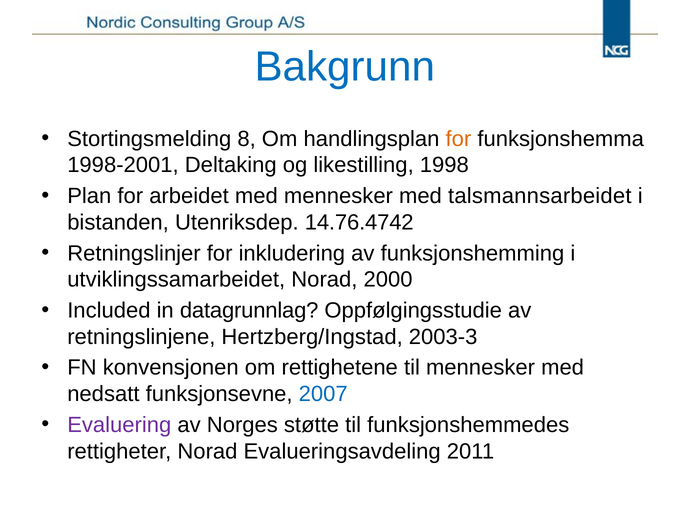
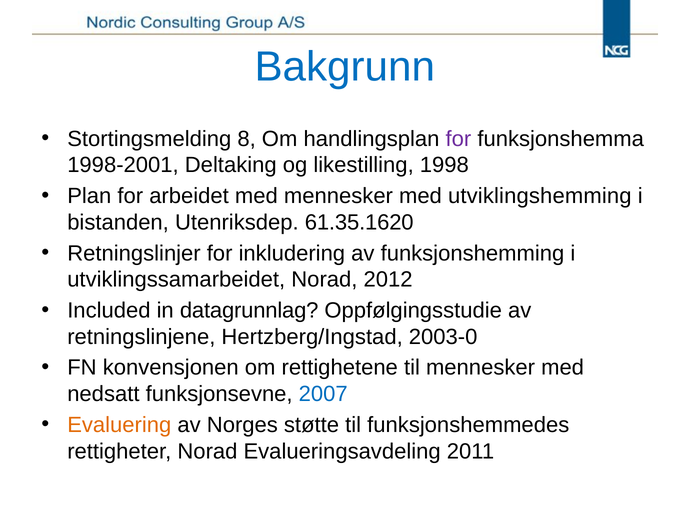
for colour: orange -> purple (458, 139)
talsmannsarbeidet: talsmannsarbeidet -> utviklingshemming (540, 196)
14.76.4742: 14.76.4742 -> 61.35.1620 (359, 223)
2000: 2000 -> 2012 (388, 280)
2003-3: 2003-3 -> 2003-0 (443, 337)
Evaluering colour: purple -> orange (119, 425)
